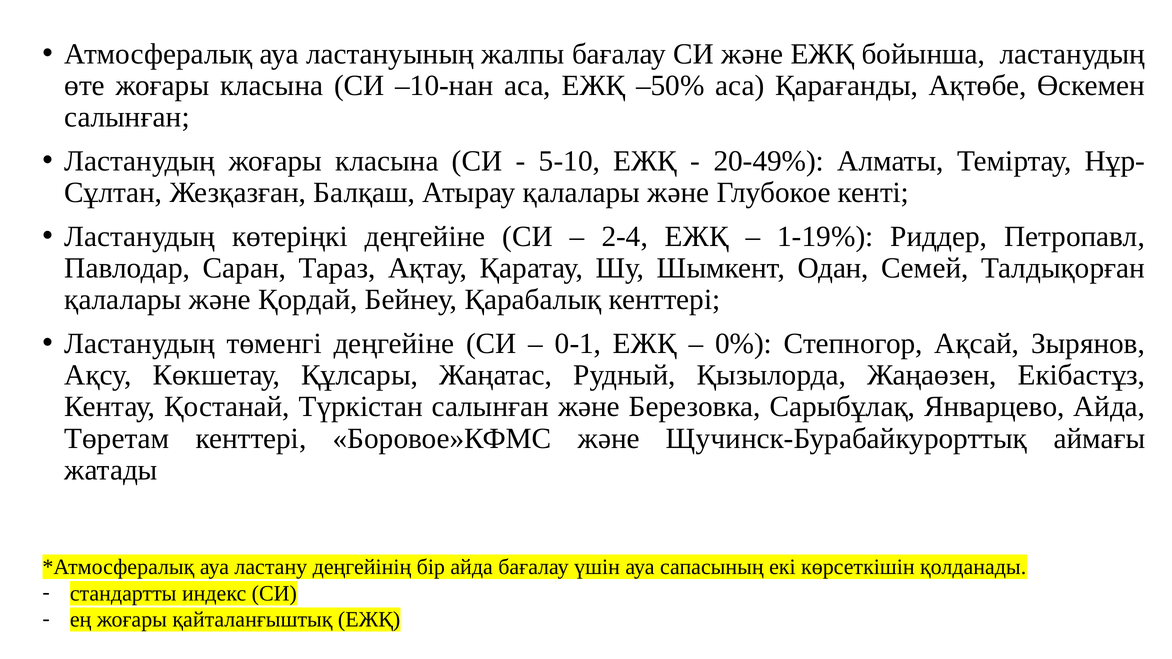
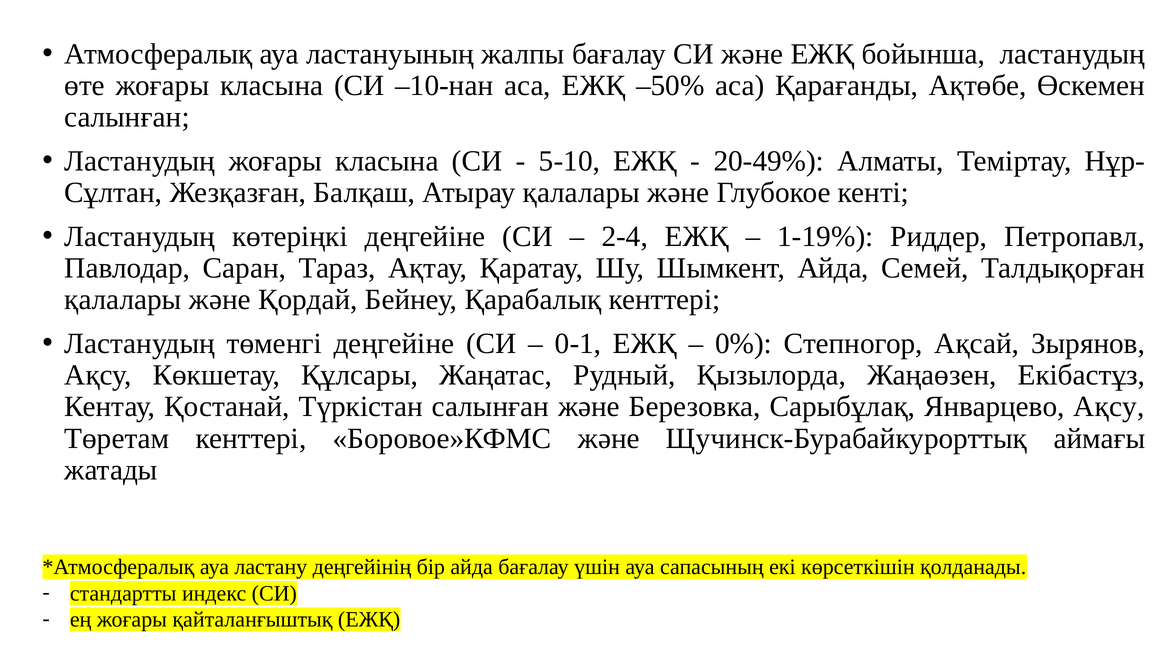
Шымкент Одан: Одан -> Айда (833, 268)
Январцево Айда: Айда -> Ақсу (1109, 407)
